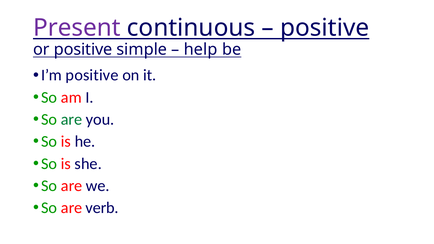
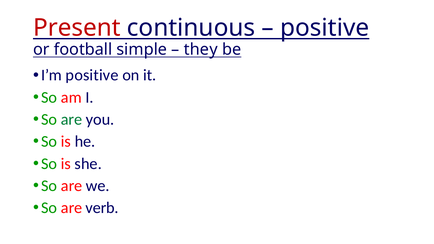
Present colour: purple -> red (77, 28)
or positive: positive -> football (83, 50)
help: help -> they (201, 50)
